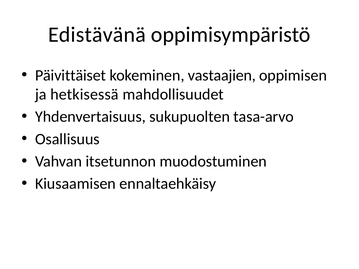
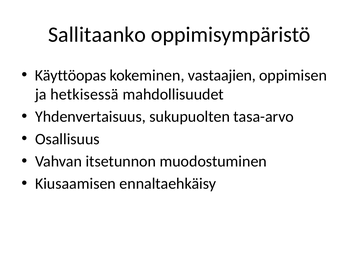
Edistävänä: Edistävänä -> Sallitaanko (97, 35)
Päivittäiset: Päivittäiset -> Käyttöopas (71, 75)
